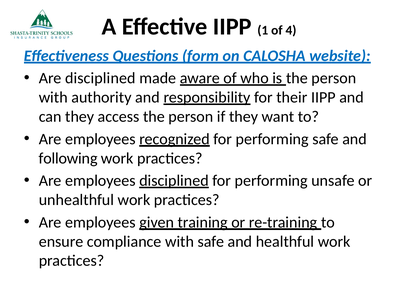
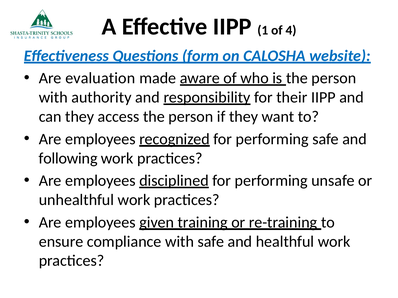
Are disciplined: disciplined -> evaluation (100, 78)
